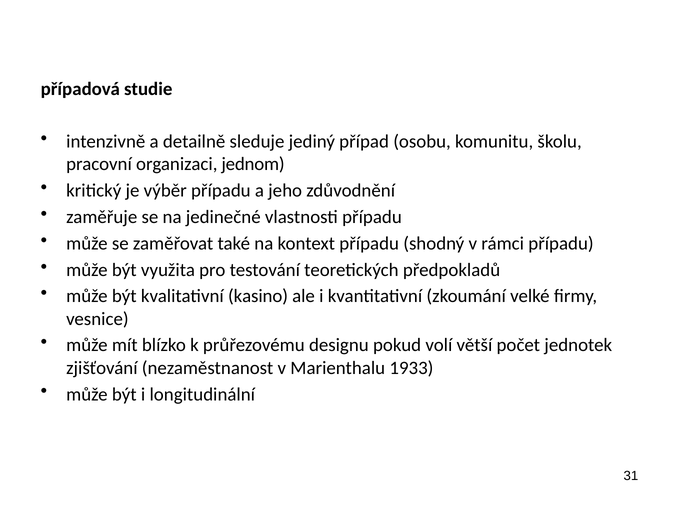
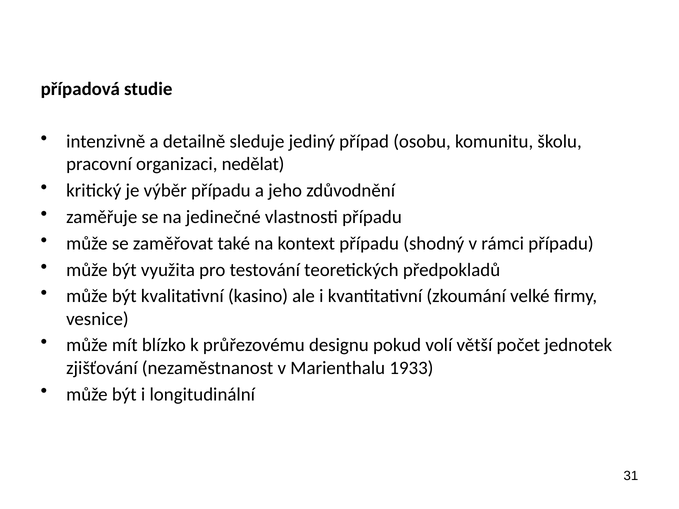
jednom: jednom -> nedělat (253, 164)
